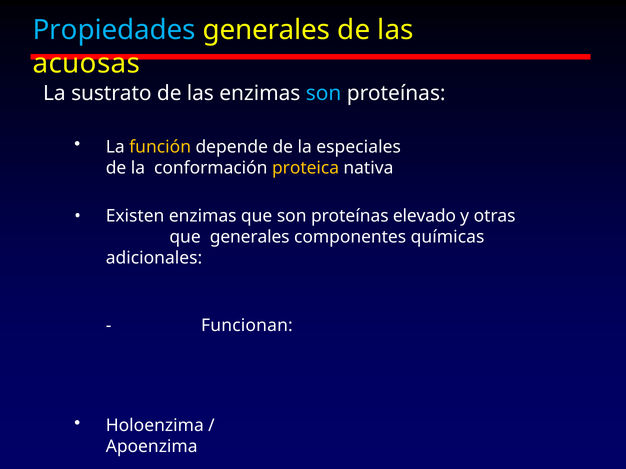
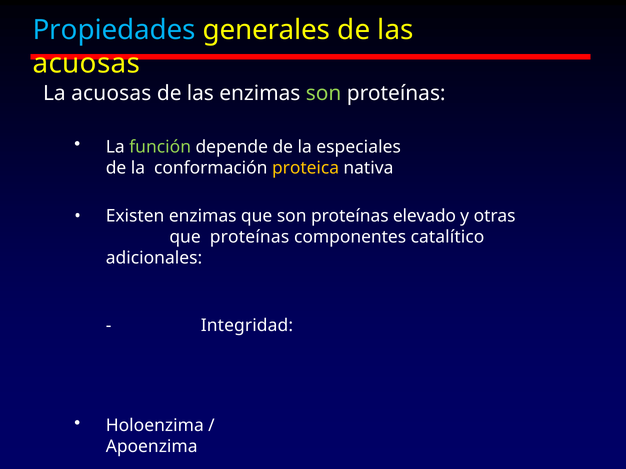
La sustrato: sustrato -> acuosas (111, 94)
son colour: light blue -> light green (324, 94)
función colour: yellow -> light green (160, 147)
que generales: generales -> proteínas (250, 237)
químicas: químicas -> catalítico (448, 237)
Funcionan: Funcionan -> Integridad (247, 326)
